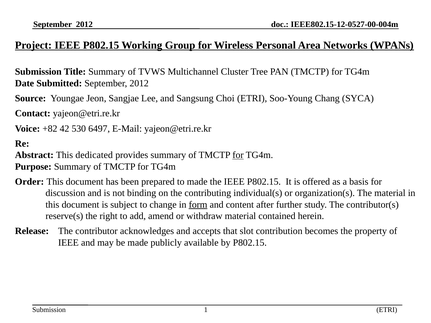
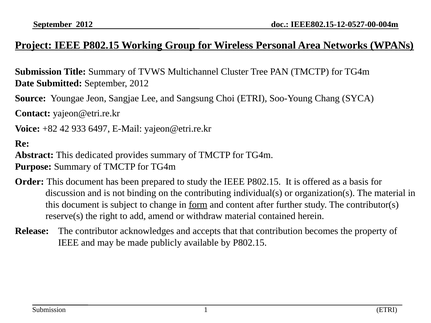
530: 530 -> 933 (79, 129)
for underline: present -> none (238, 155)
to made: made -> study (197, 182)
that slot: slot -> that (247, 231)
